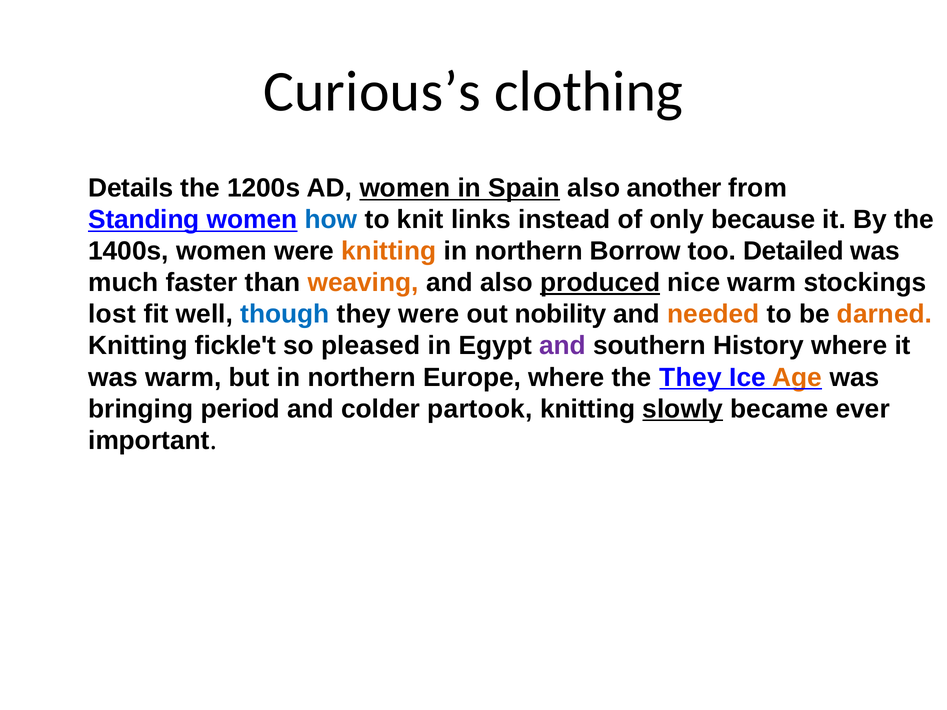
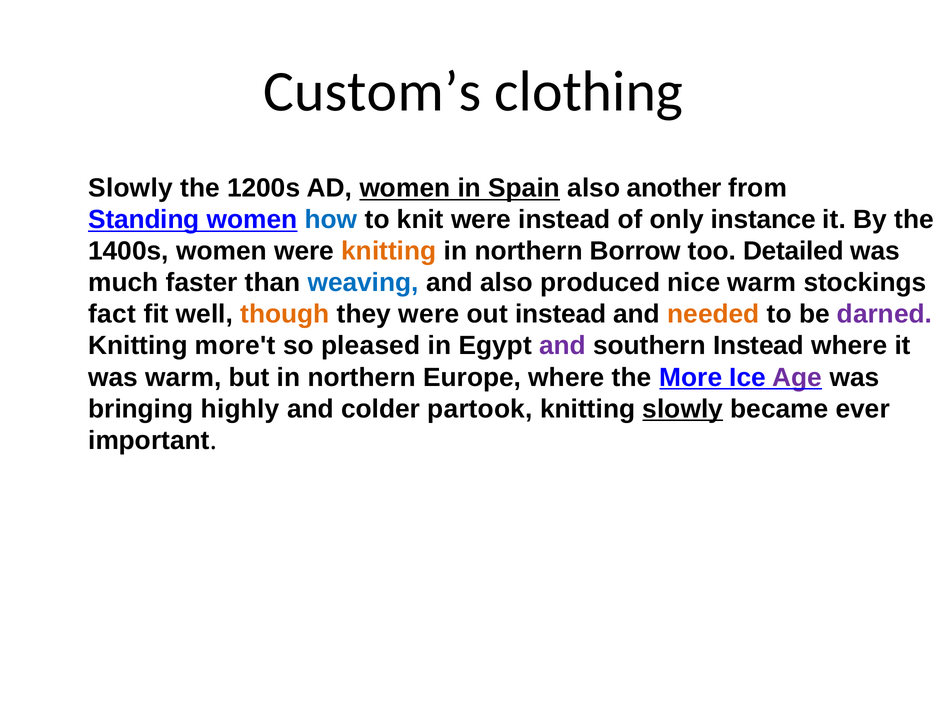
Curious’s: Curious’s -> Custom’s (372, 92)
Details: Details -> Slowly (131, 188)
knit links: links -> were (481, 220)
because: because -> instance (763, 220)
weaving colour: orange -> blue (363, 283)
produced underline: present -> none (600, 283)
lost: lost -> fact (112, 314)
though colour: blue -> orange (285, 314)
out nobility: nobility -> instead (561, 314)
darned colour: orange -> purple (885, 314)
fickle't: fickle't -> more't (235, 346)
southern History: History -> Instead (759, 346)
the They: They -> More (691, 377)
Age colour: orange -> purple (797, 377)
period: period -> highly (240, 409)
